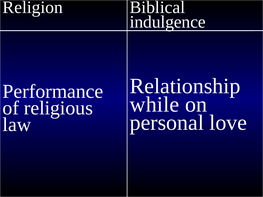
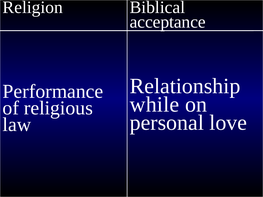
indulgence: indulgence -> acceptance (168, 22)
